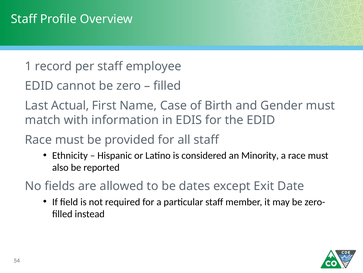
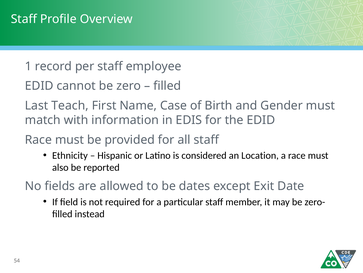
Actual: Actual -> Teach (70, 105)
Minority: Minority -> Location (260, 155)
